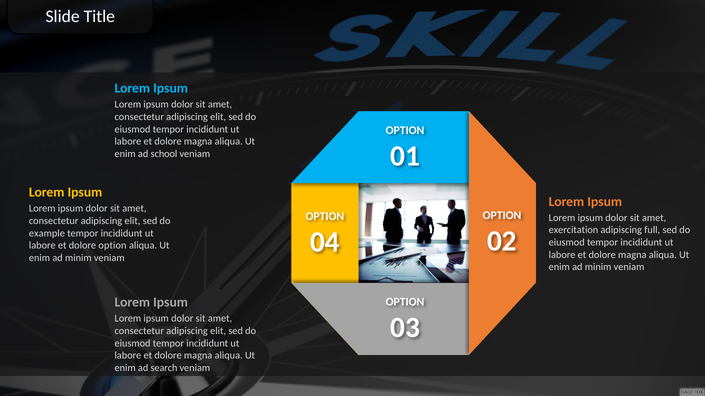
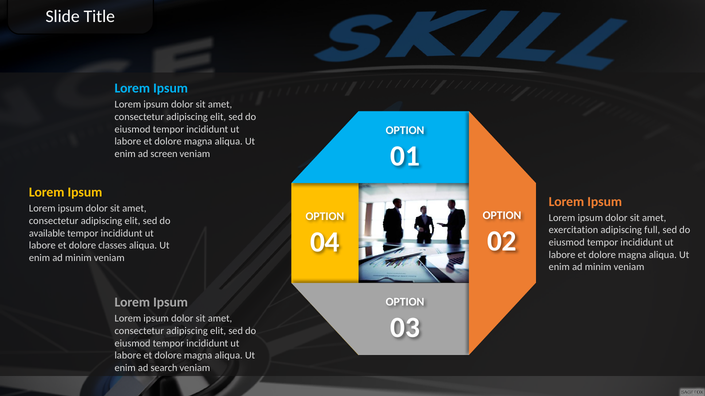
school: school -> screen (164, 154)
example: example -> available (47, 234)
dolore option: option -> classes (113, 246)
